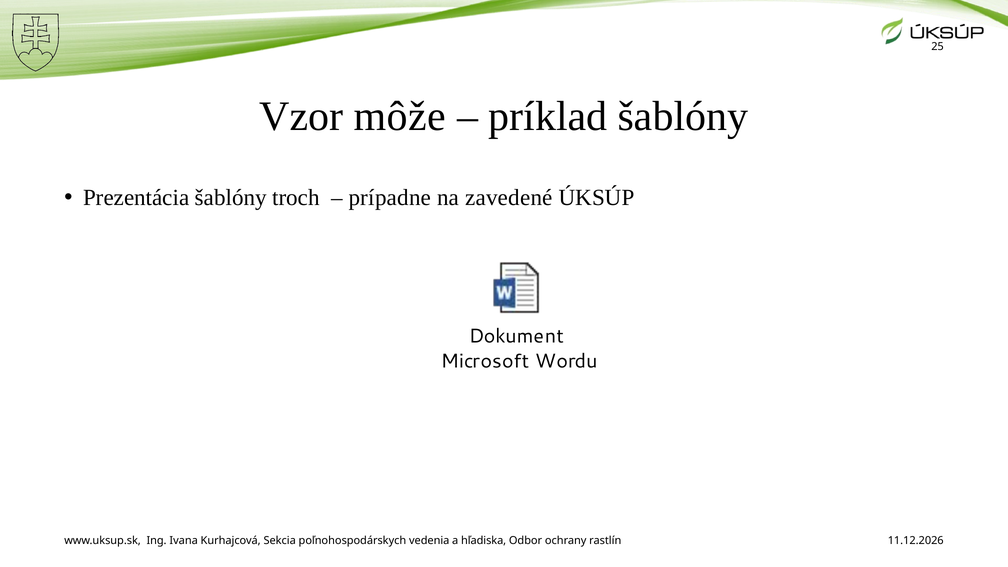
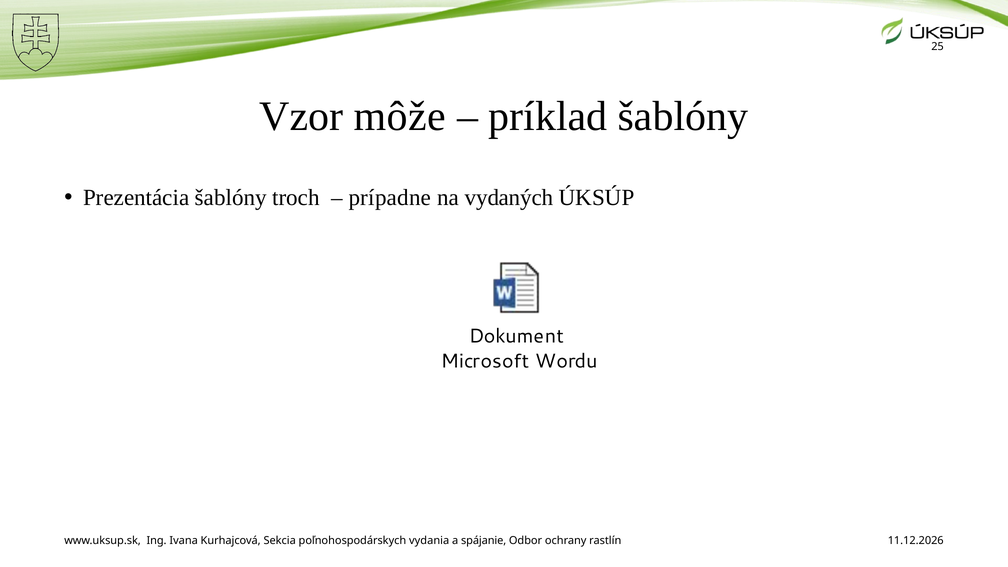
zavedené: zavedené -> vydaných (509, 198)
vedenia: vedenia -> vydania (429, 540)
hľadiska: hľadiska -> spájanie (484, 540)
